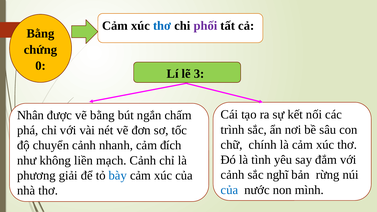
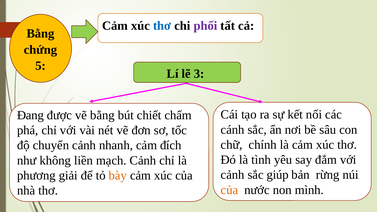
0: 0 -> 5 (41, 66)
Nhân: Nhân -> Đang (30, 115)
ngắn: ngắn -> chiết (149, 115)
trình: trình -> cánh (233, 130)
nghĩ: nghĩ -> giúp (278, 175)
bày colour: blue -> orange (118, 176)
của colour: blue -> orange (229, 190)
